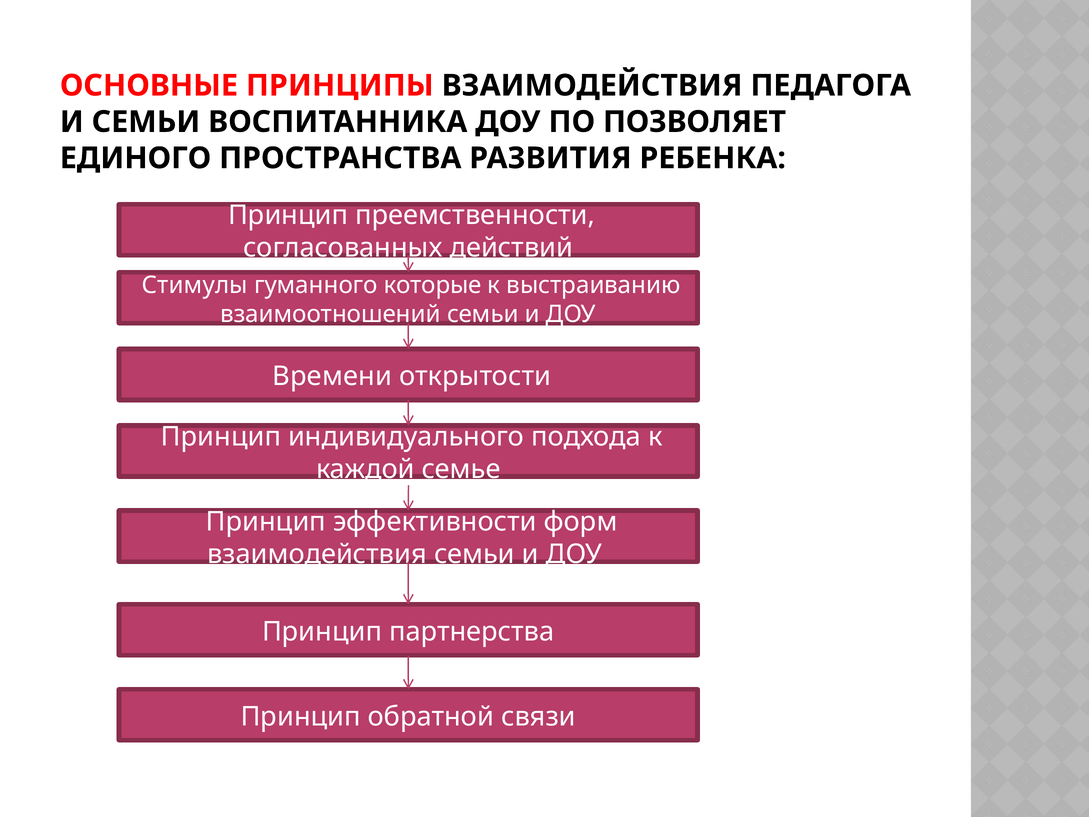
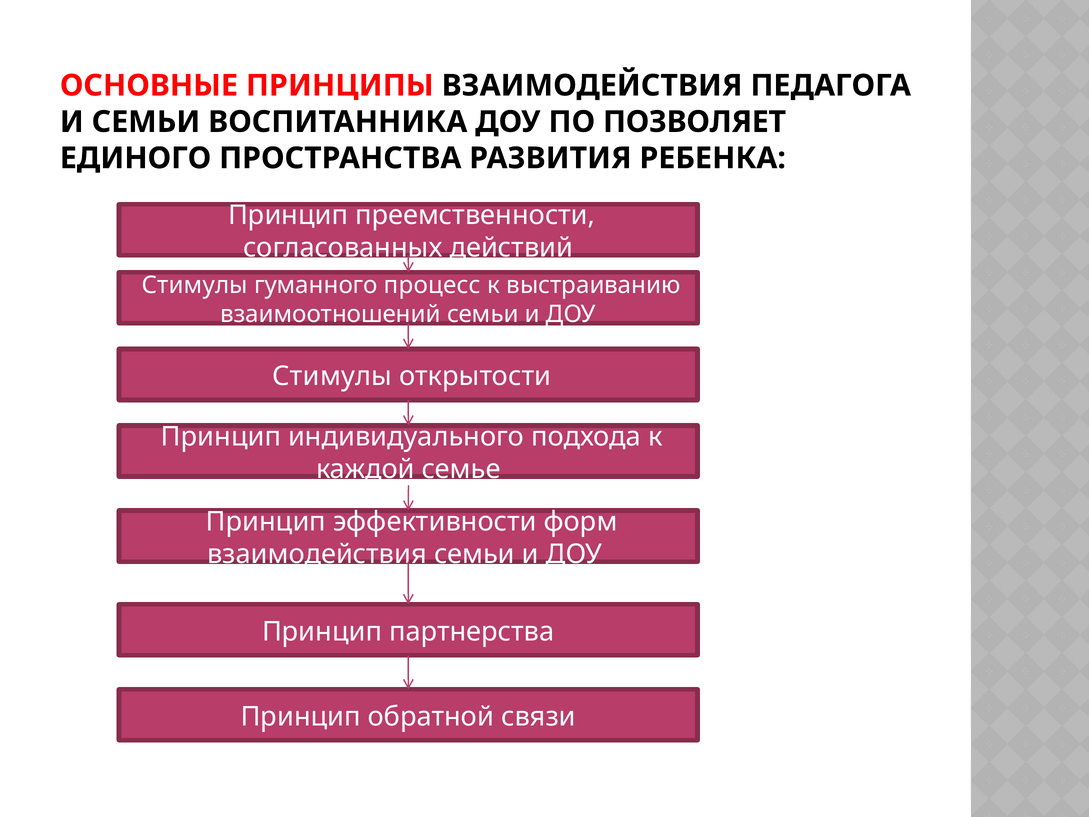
которые: которые -> процесс (432, 285)
Времени: Времени -> Стимулы (332, 376)
